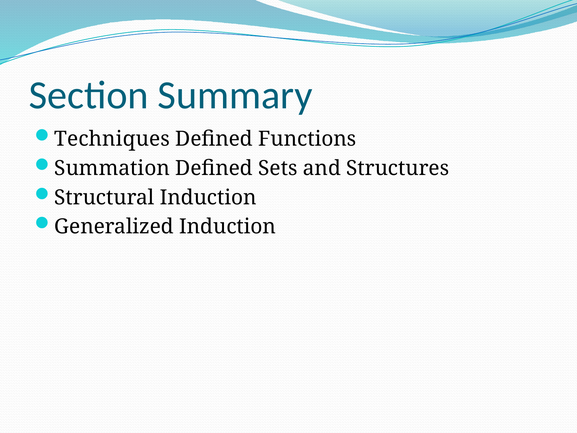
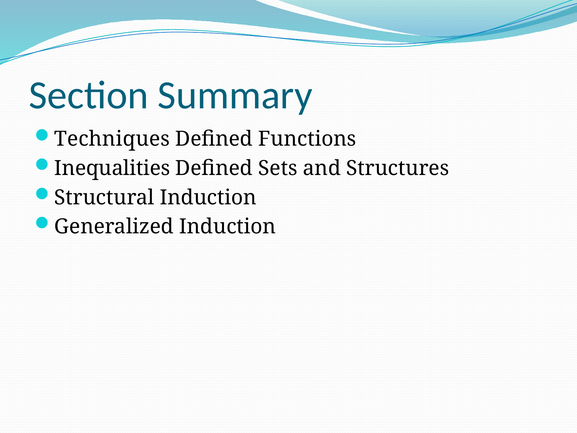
Summation: Summation -> Inequalities (112, 168)
